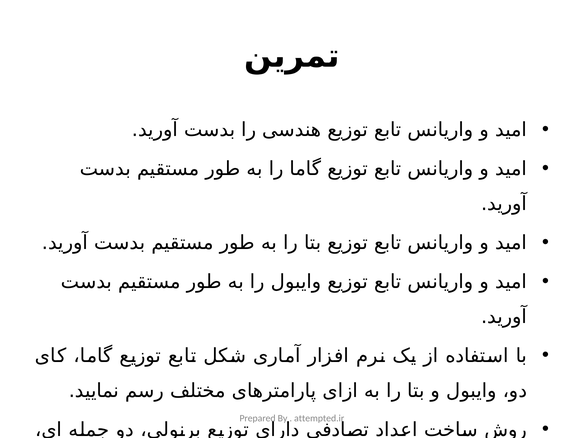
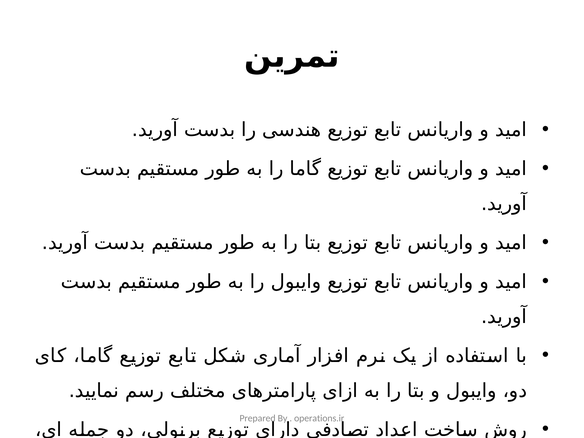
attempted.ir: attempted.ir -> operations.ir (319, 418)
